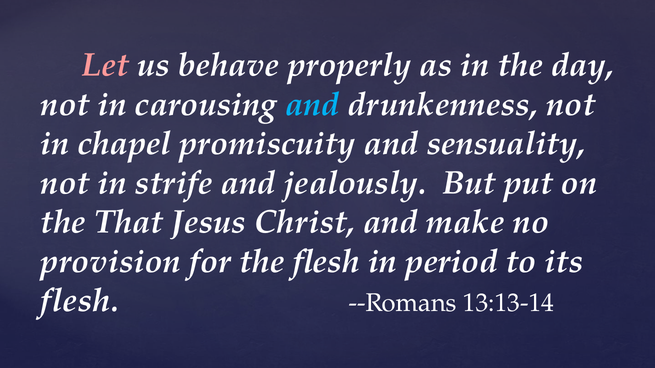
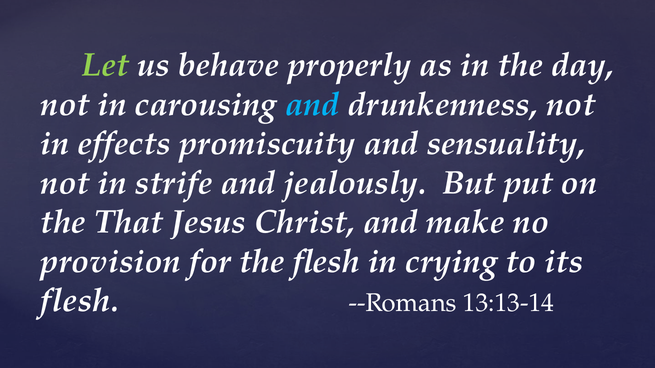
Let colour: pink -> light green (105, 65)
chapel: chapel -> effects (124, 144)
period: period -> crying (451, 262)
